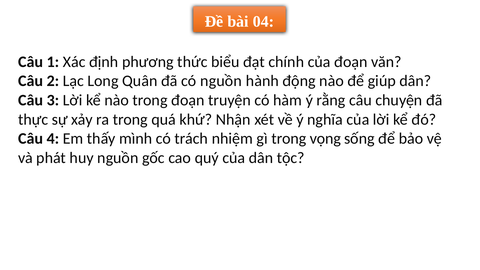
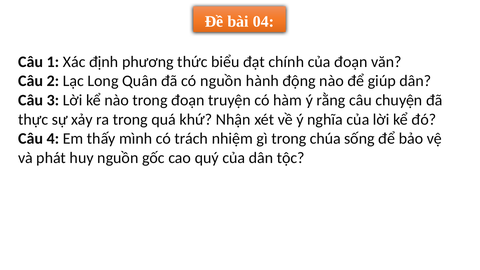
vọng: vọng -> chúa (325, 139)
